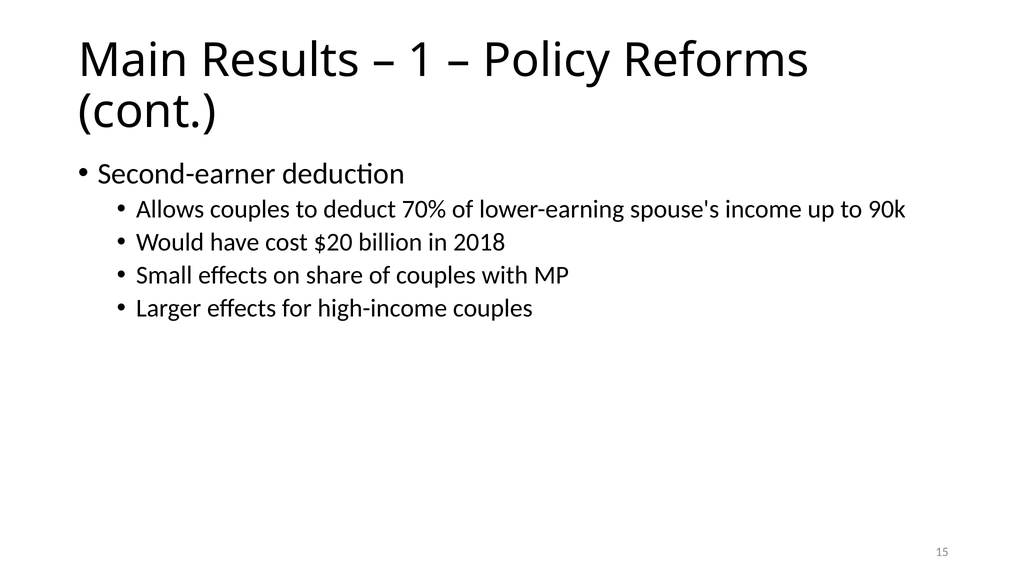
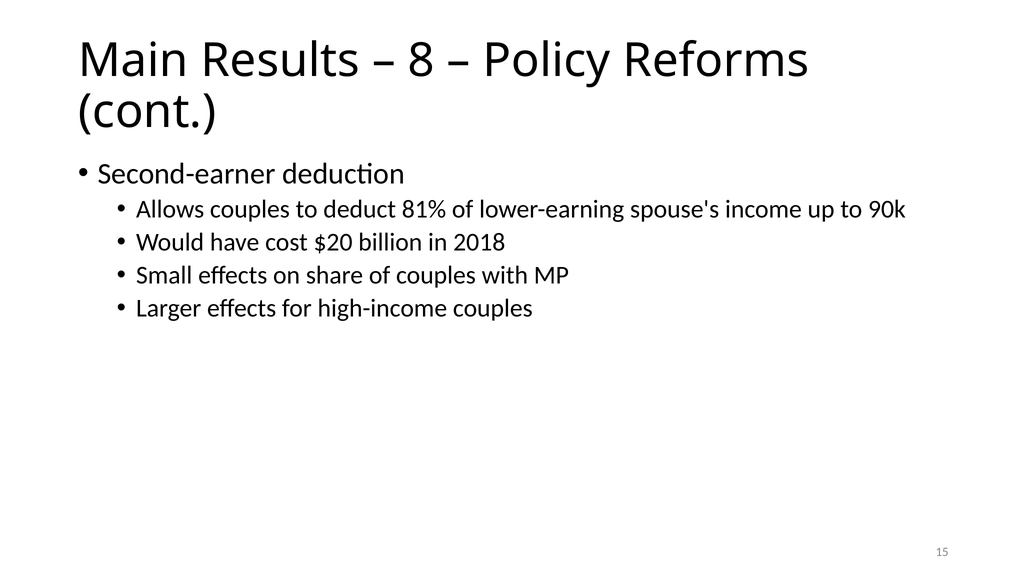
1: 1 -> 8 (421, 61)
70%: 70% -> 81% (424, 209)
